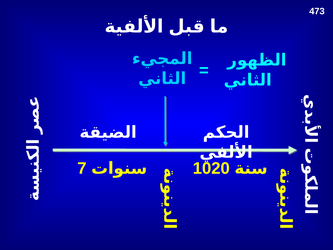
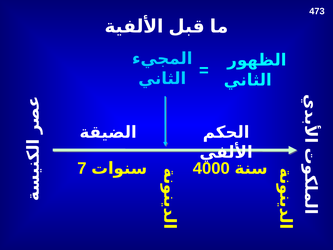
1020: 1020 -> 4000 (211, 168)
